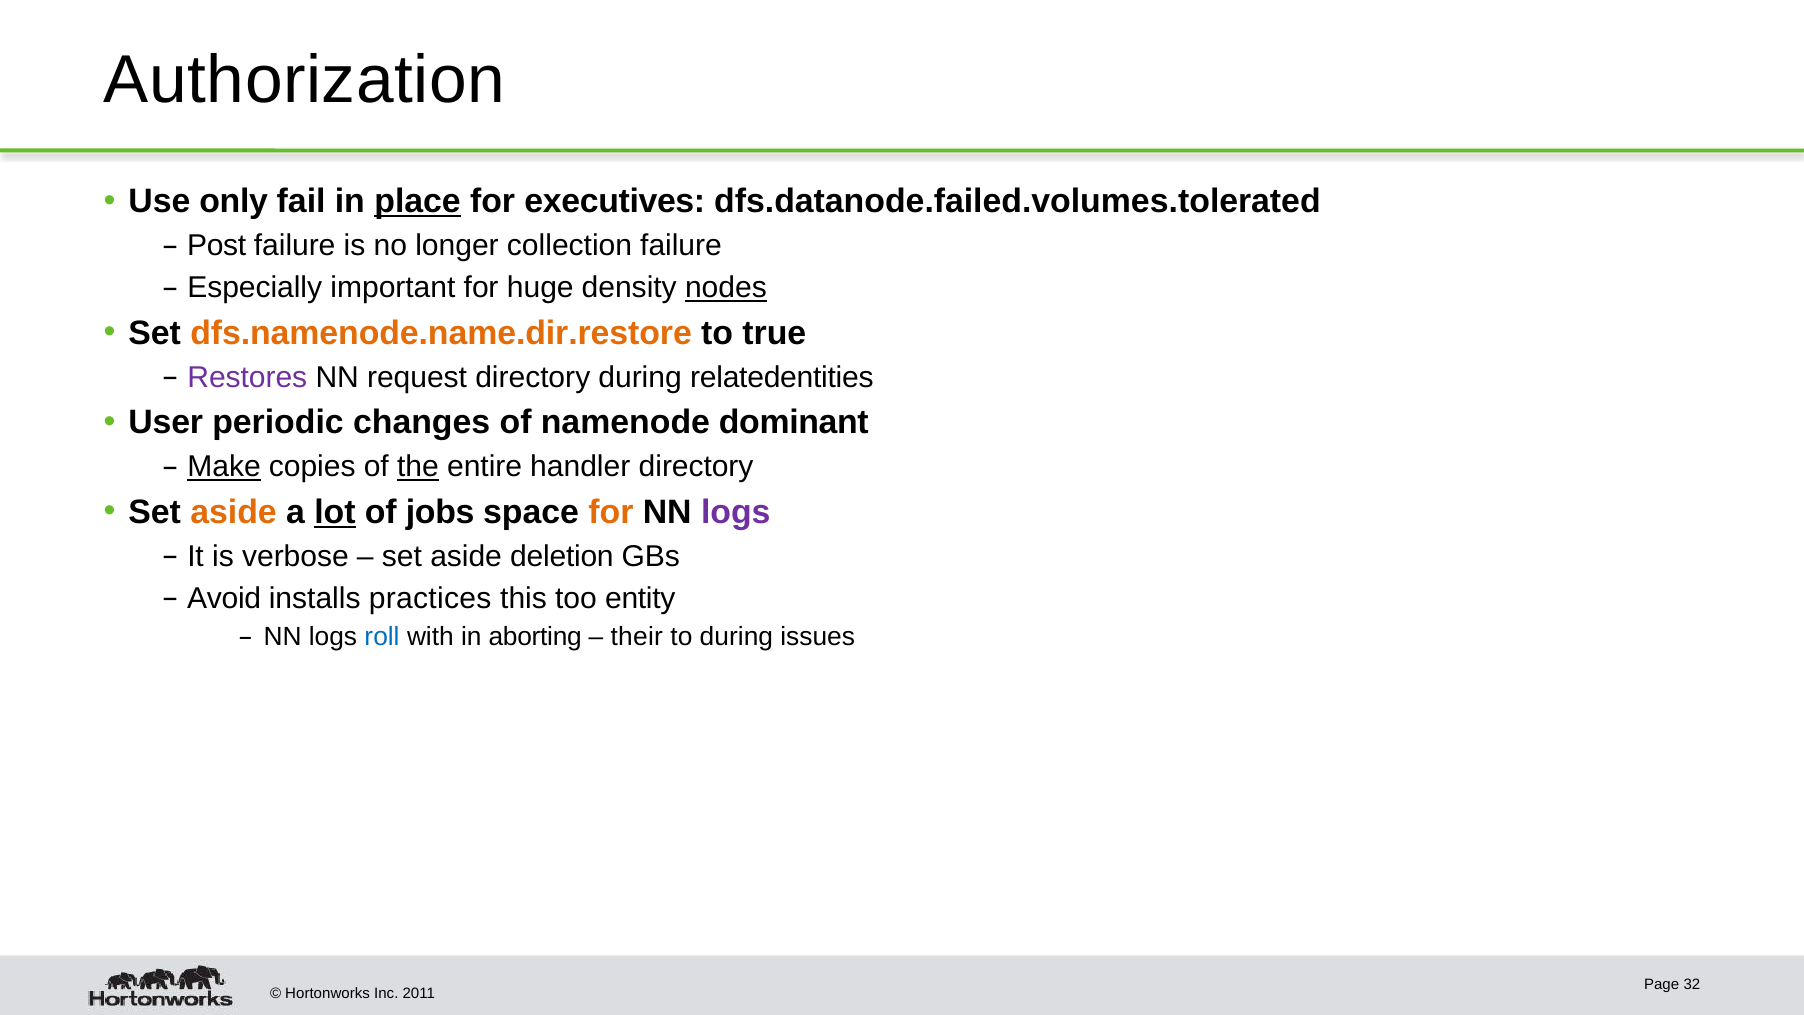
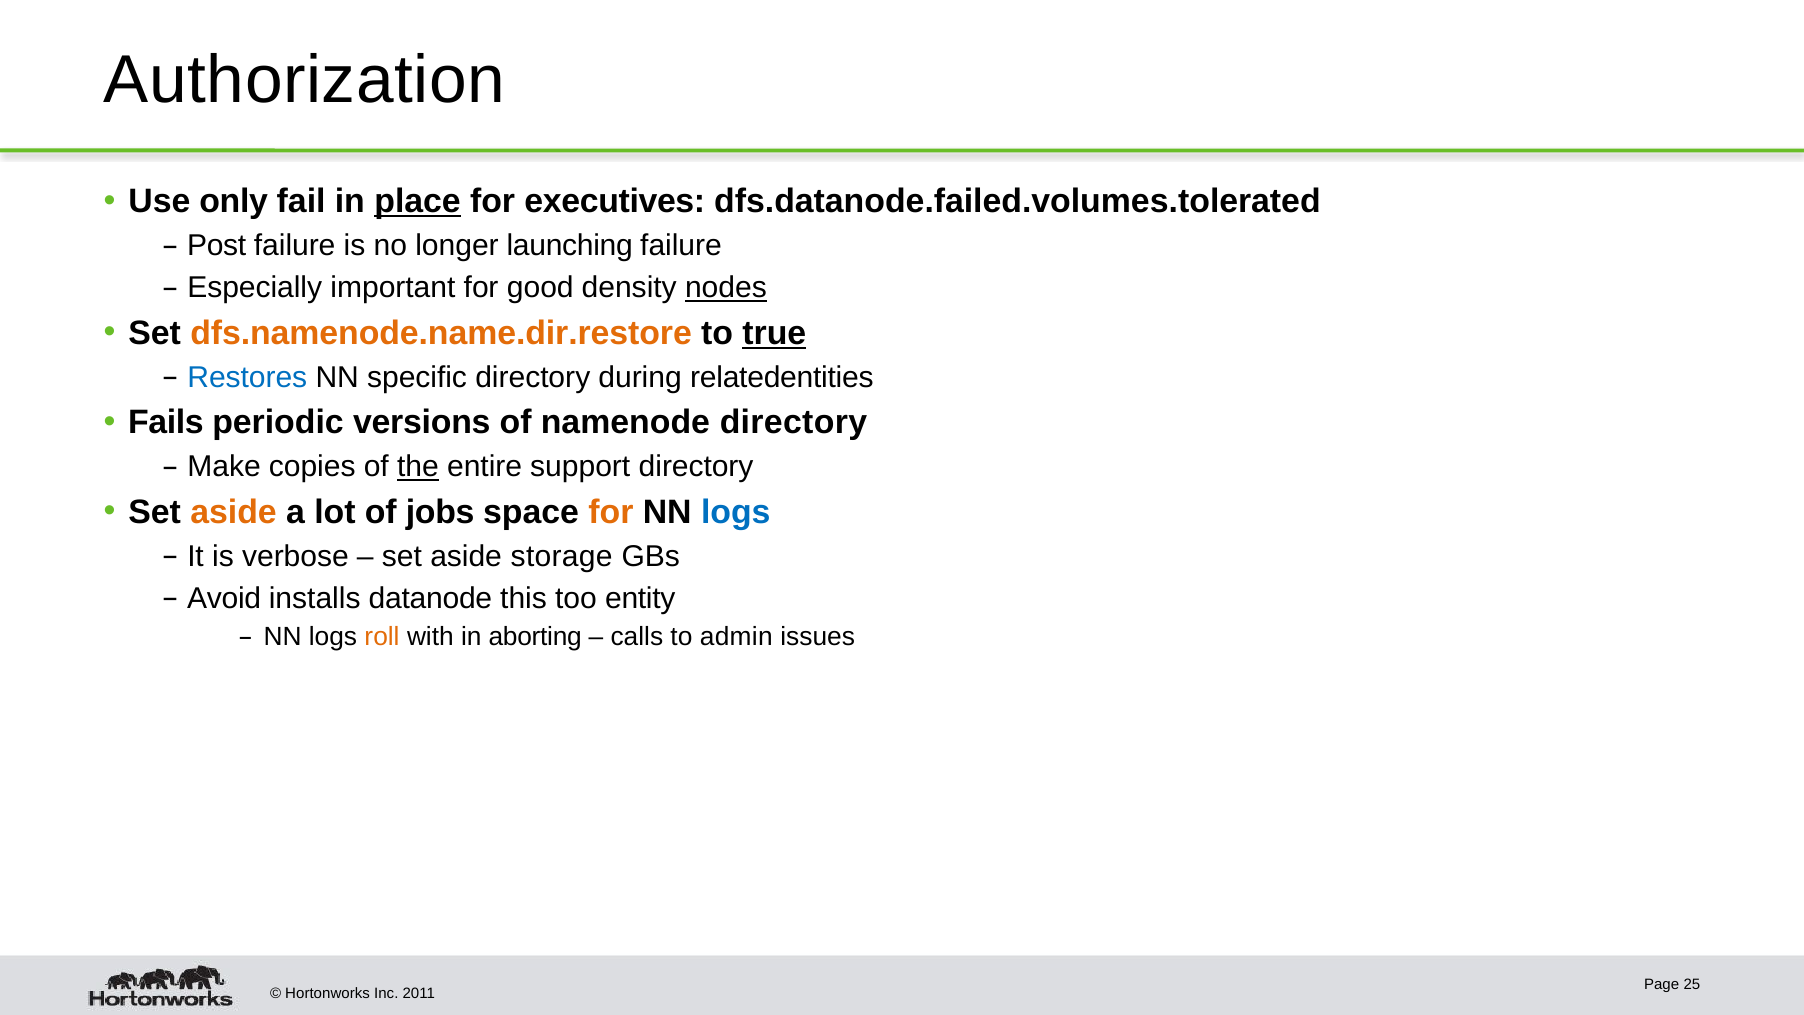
collection: collection -> launching (570, 246)
huge: huge -> good (540, 288)
true underline: none -> present (774, 333)
Restores colour: purple -> blue (247, 377)
request: request -> specific (417, 377)
User: User -> Fails (166, 423)
changes: changes -> versions (422, 423)
namenode dominant: dominant -> directory (793, 423)
Make underline: present -> none (224, 467)
handler: handler -> support (580, 467)
lot underline: present -> none (335, 512)
logs colour: purple -> blue (736, 512)
deletion: deletion -> storage (562, 556)
practices: practices -> datanode (430, 598)
roll colour: blue -> orange (382, 637)
their: their -> calls (637, 637)
to during: during -> admin (736, 637)
32: 32 -> 25 (1692, 985)
